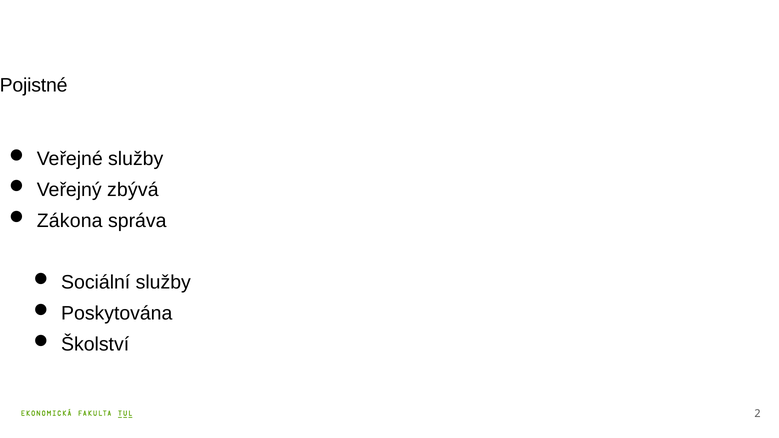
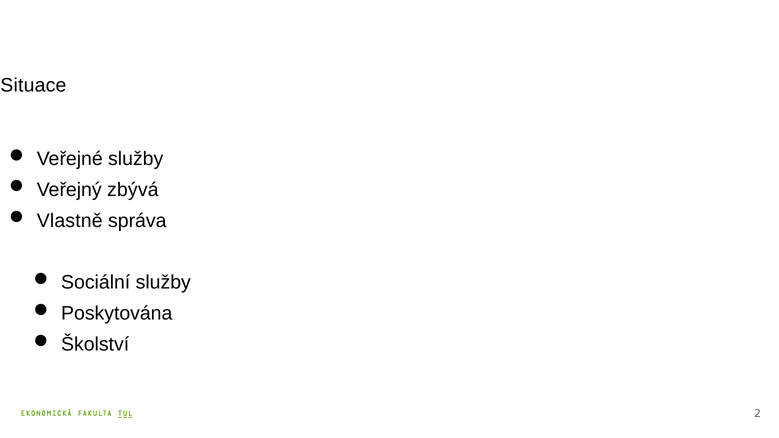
Pojistné: Pojistné -> Situace (33, 86)
Zákona: Zákona -> Vlastně (70, 221)
